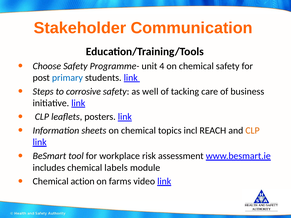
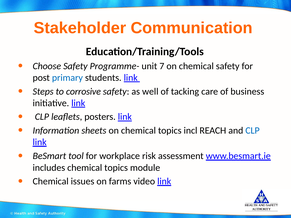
4: 4 -> 7 (162, 66)
CLP colour: orange -> blue (253, 131)
includes chemical labels: labels -> topics (116, 168)
action: action -> issues (83, 182)
